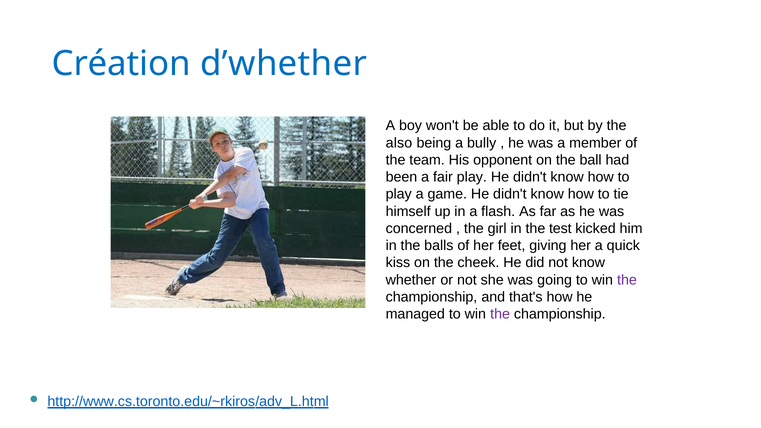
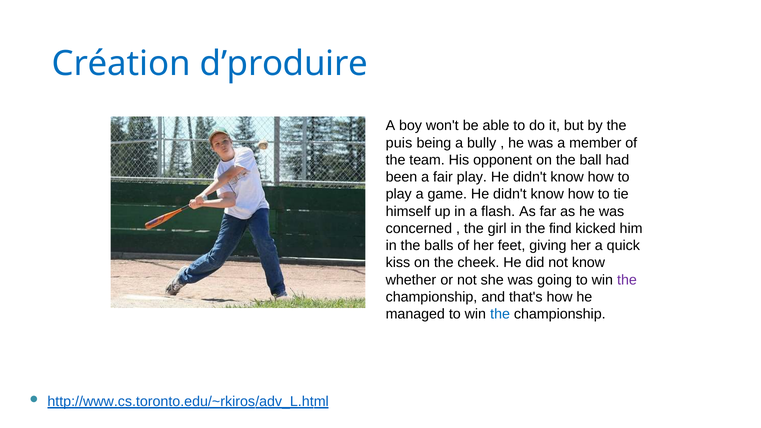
d’whether: d’whether -> d’produire (284, 64)
also: also -> puis (399, 143)
test: test -> find (560, 228)
the colour: purple -> blue (500, 314)
